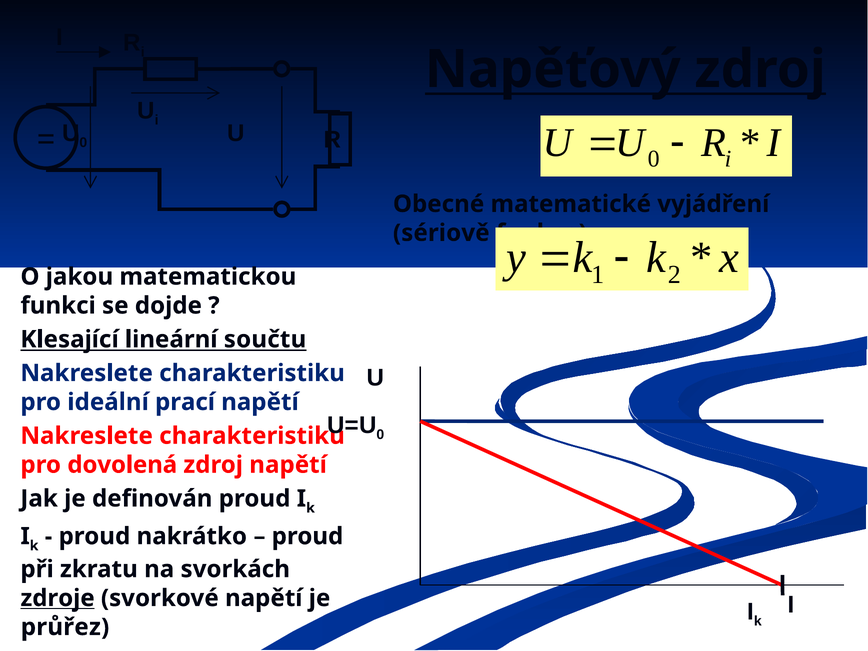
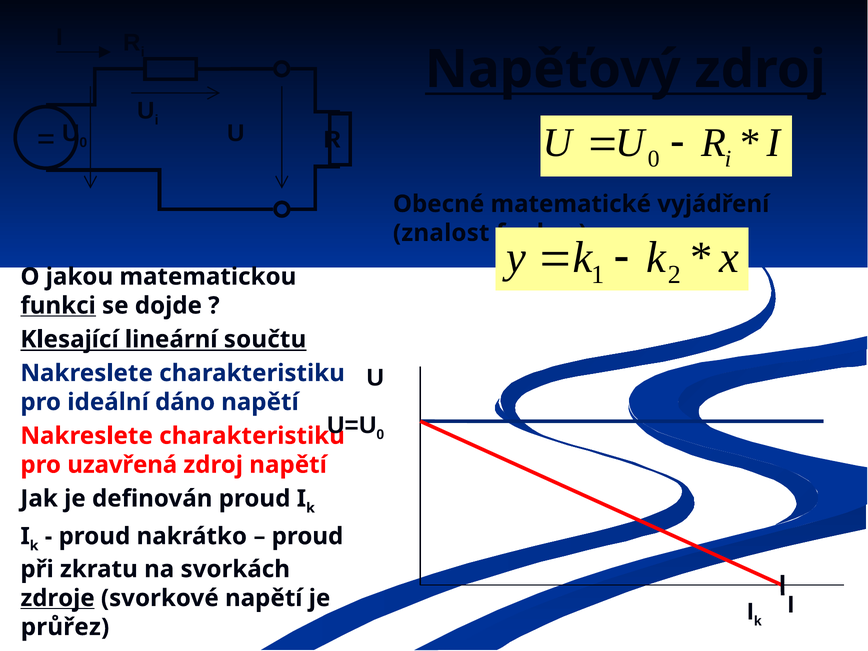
sériově: sériově -> znalost (441, 233)
funkci underline: none -> present (58, 306)
prací: prací -> dáno (185, 402)
dovolená: dovolená -> uzavřená (122, 465)
